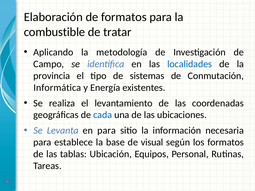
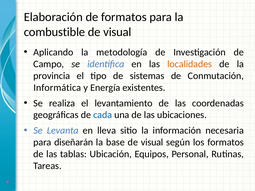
tratar: tratar -> visual (117, 32)
localidades colour: blue -> orange (190, 64)
en para: para -> lleva (107, 131)
establece: establece -> diseñarán (74, 142)
